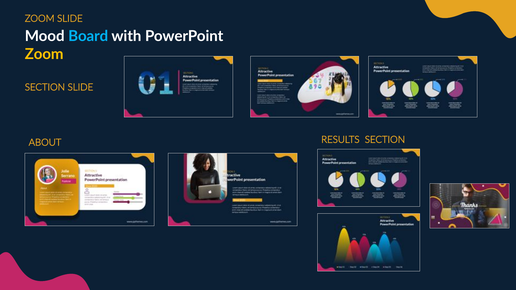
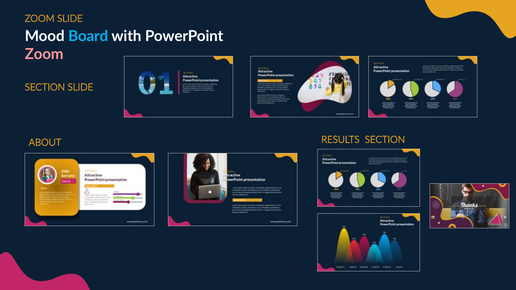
Zoom colour: yellow -> pink (44, 54)
